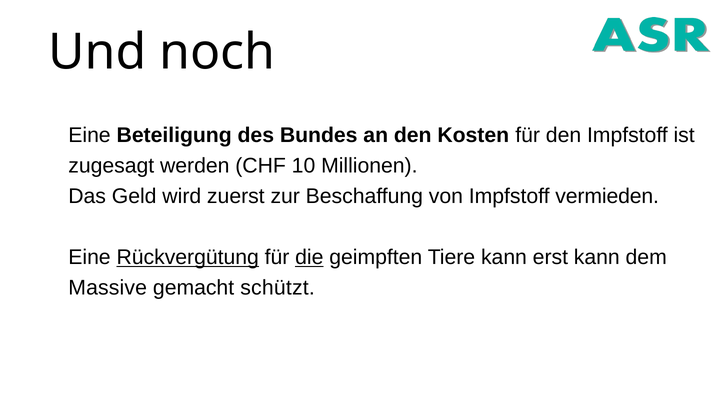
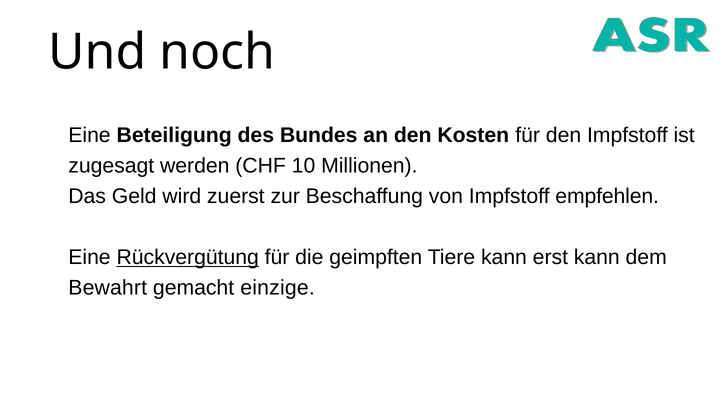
vermieden: vermieden -> empfehlen (607, 196)
die underline: present -> none (309, 257)
Massive: Massive -> Bewahrt (108, 288)
schützt: schützt -> einzige (278, 288)
